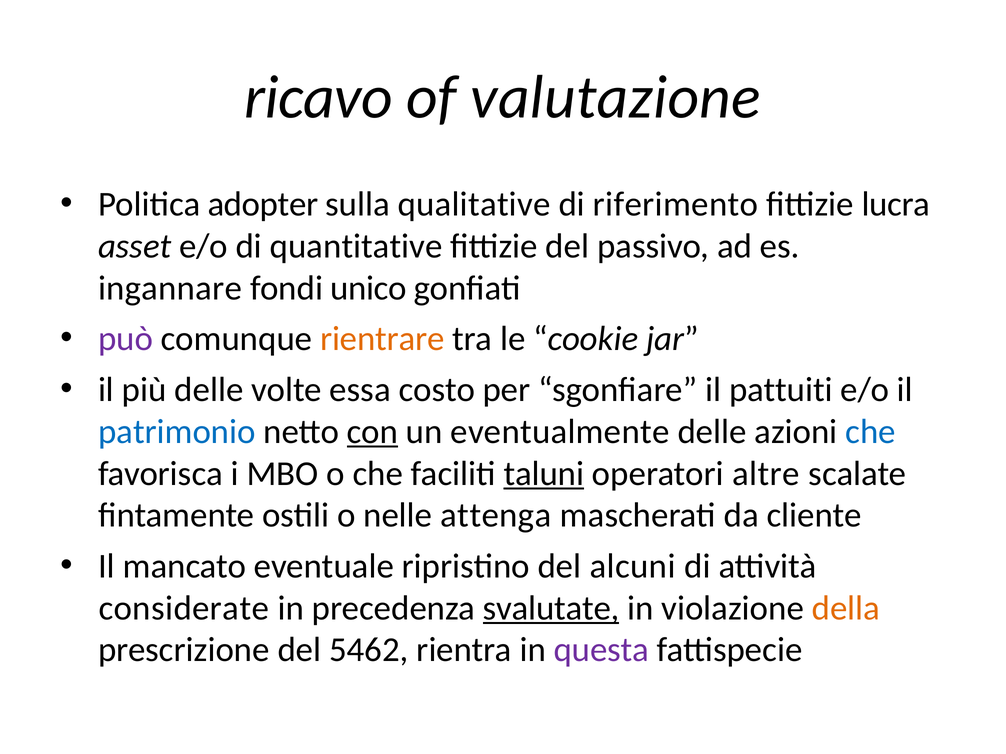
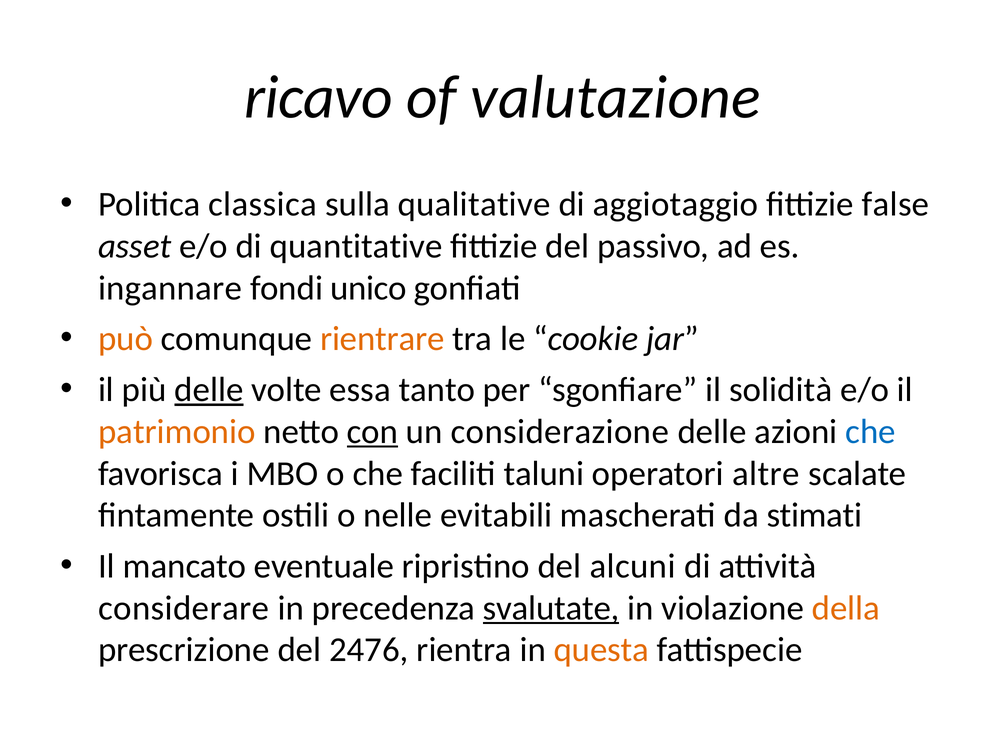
adopter: adopter -> classica (263, 204)
riferimento: riferimento -> aggiotaggio (676, 204)
lucra: lucra -> false (895, 204)
può colour: purple -> orange (126, 339)
delle underline: none -> present (209, 390)
costo: costo -> tanto (437, 390)
pattuiti: pattuiti -> solidità (781, 390)
patrimonio colour: blue -> orange (177, 432)
eventualmente: eventualmente -> considerazione (560, 432)
taluni underline: present -> none (544, 474)
attenga: attenga -> evitabili (496, 516)
cliente: cliente -> stimati (814, 516)
considerate: considerate -> considerare (184, 608)
5462: 5462 -> 2476 (369, 650)
questa colour: purple -> orange (601, 650)
